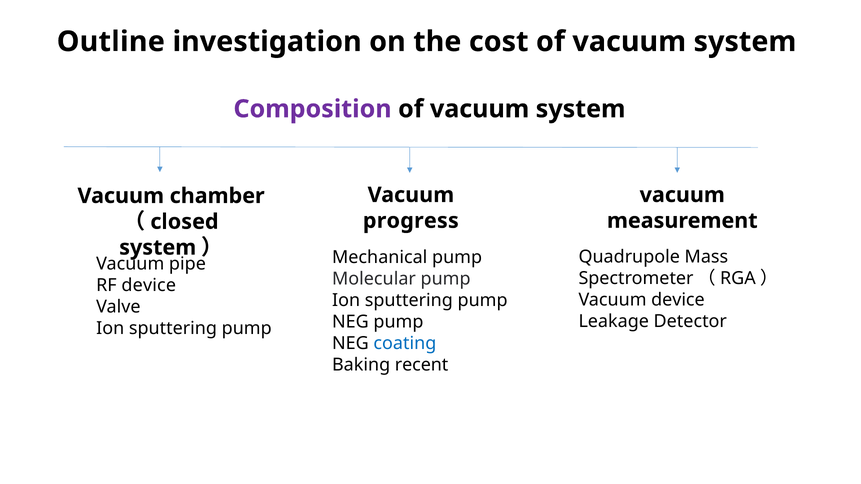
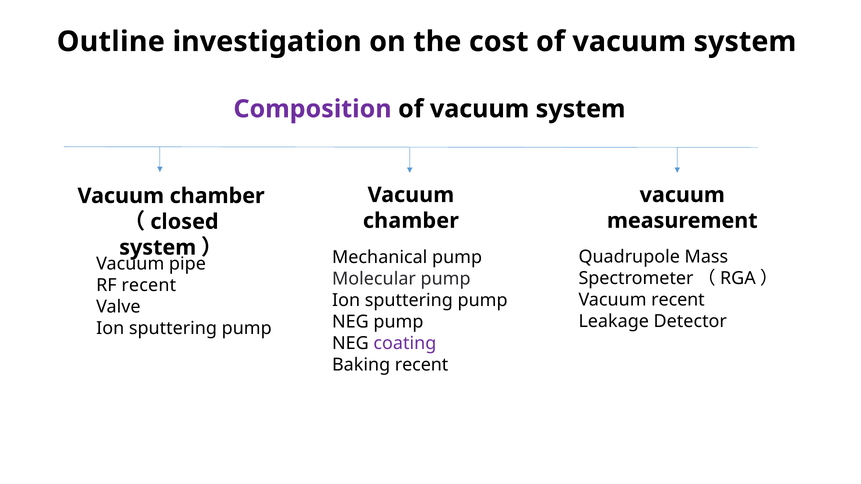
progress: progress -> chamber (411, 221)
RF device: device -> recent (149, 285)
Vacuum device: device -> recent (678, 300)
coating colour: blue -> purple (405, 344)
